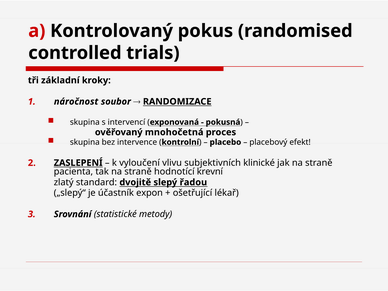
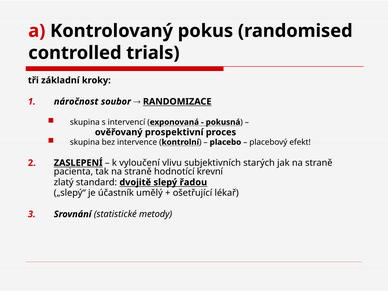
mnohočetná: mnohočetná -> prospektivní (174, 132)
klinické: klinické -> starých (259, 163)
expon: expon -> umělý (149, 193)
